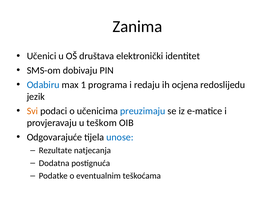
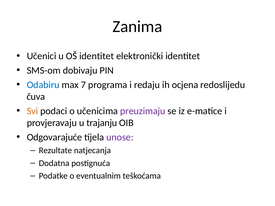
OŠ društava: društava -> identitet (97, 56)
1: 1 -> 7 (83, 85)
jezik: jezik -> čuva (36, 97)
preuzimaju colour: blue -> purple (143, 111)
teškom: teškom -> trajanju (102, 123)
unose colour: blue -> purple (120, 137)
